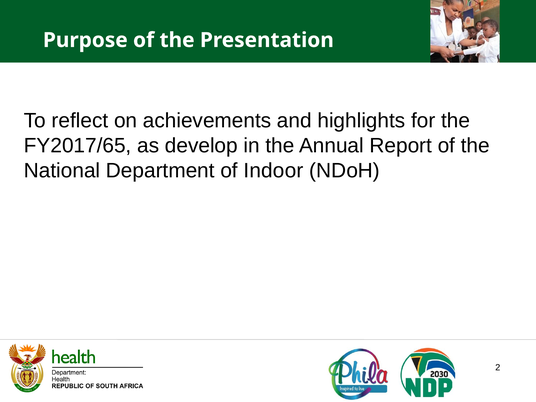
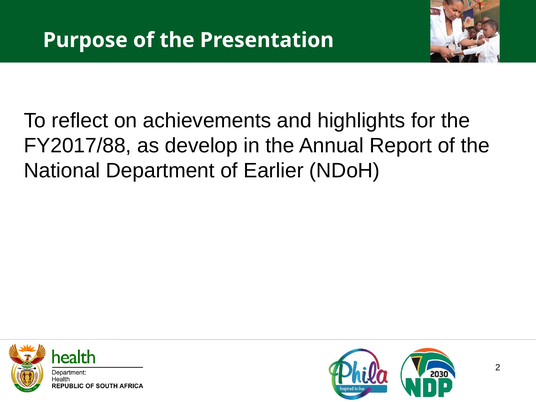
FY2017/65: FY2017/65 -> FY2017/88 (78, 146)
Indoor: Indoor -> Earlier (274, 171)
